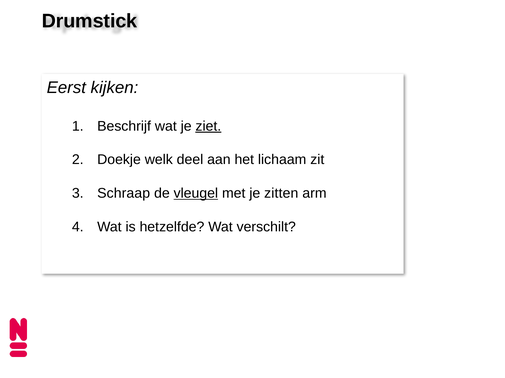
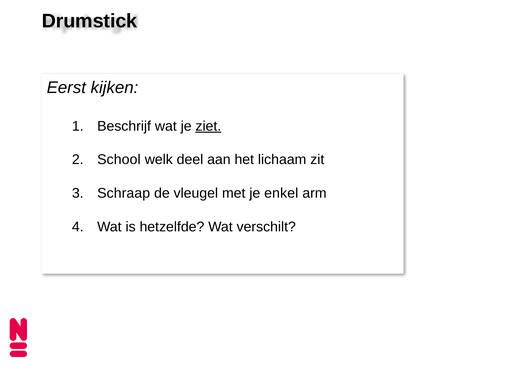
Doekje: Doekje -> School (119, 160)
vleugel underline: present -> none (196, 194)
zitten: zitten -> enkel (281, 194)
